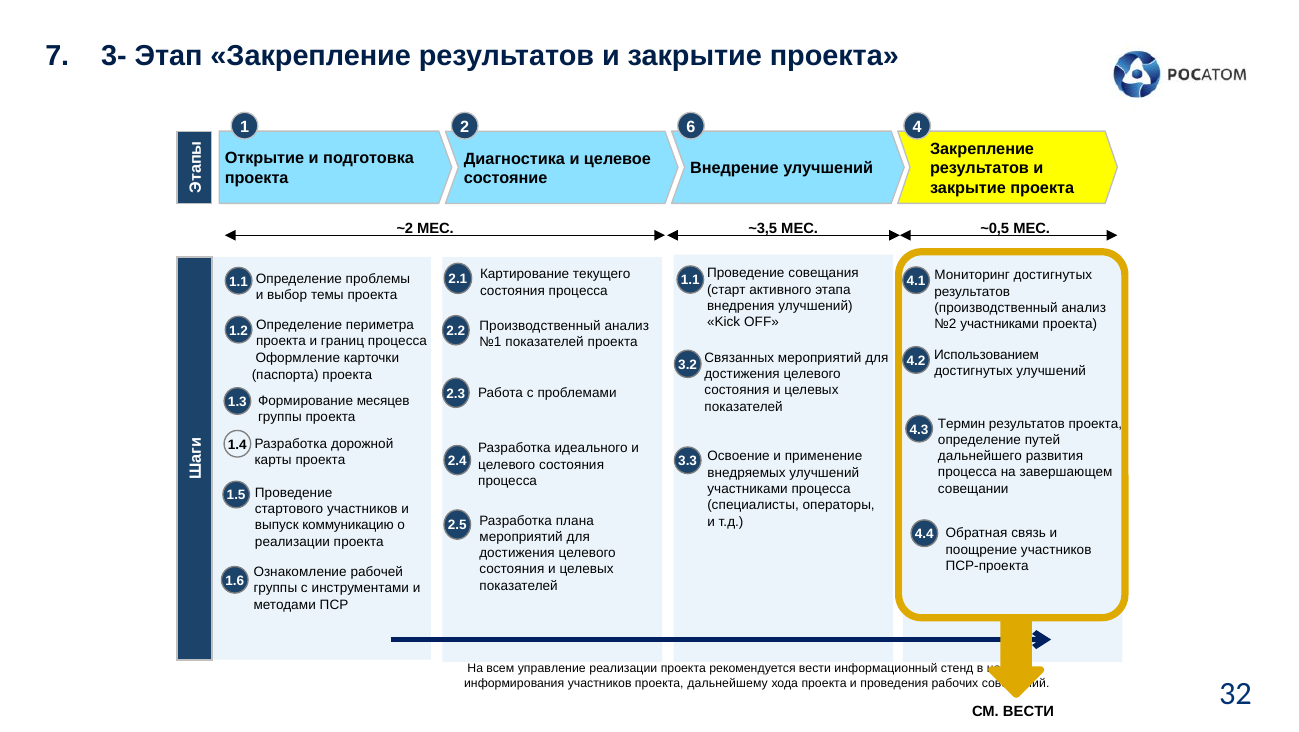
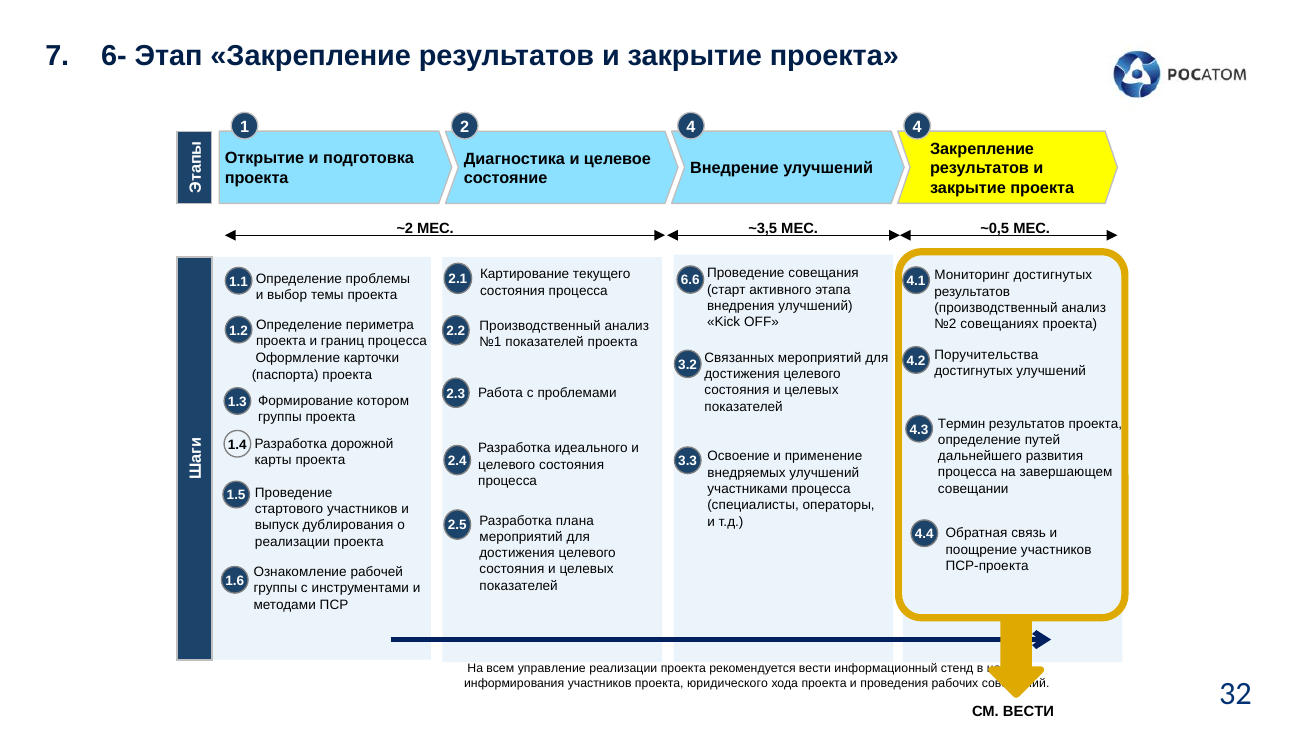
3-: 3- -> 6- (114, 56)
2 6: 6 -> 4 (691, 127)
1.1: 1.1 -> 6.6 (690, 280)
№2 участниками: участниками -> совещаниях (999, 324)
Использованием: Использованием -> Поручительства (986, 355)
месяцев: месяцев -> котором (383, 401)
коммуникацию: коммуникацию -> дублирования (348, 525)
дальнейшему: дальнейшему -> юридического (728, 683)
